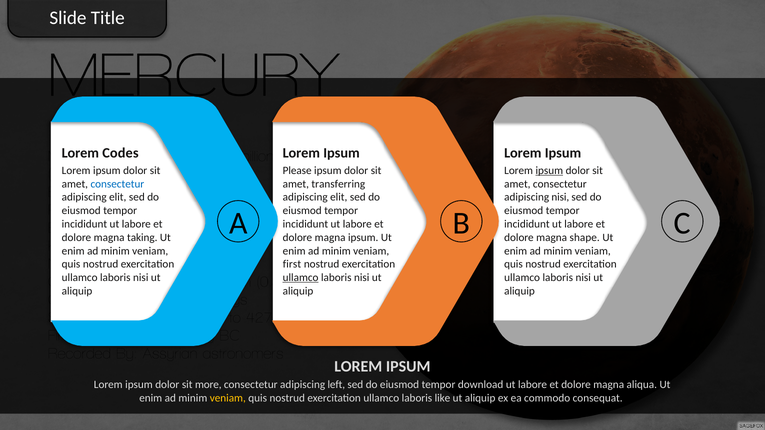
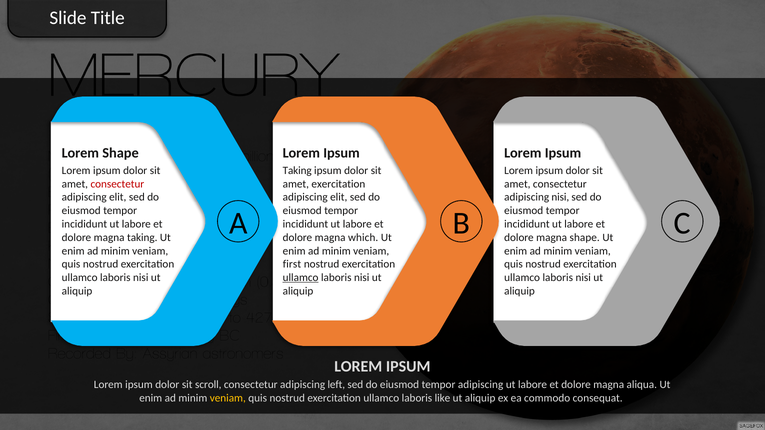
Lorem Codes: Codes -> Shape (121, 153)
Please: Please -> Taking (297, 171)
ipsum underline: present -> none (549, 171)
consectetur colour: blue -> red (117, 184)
amet transferring: transferring -> exercitation (338, 184)
magna ipsum: ipsum -> which (363, 238)
more: more -> scroll (208, 385)
tempor download: download -> adipiscing (481, 385)
